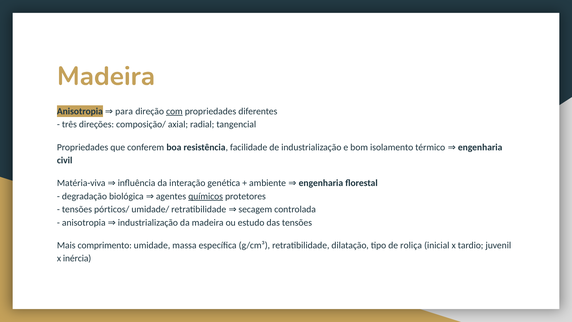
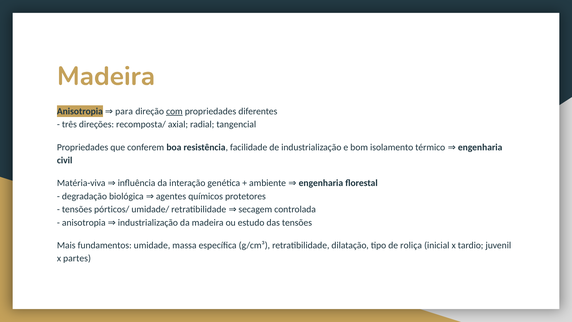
composição/: composição/ -> recomposta/ (141, 124)
químicos underline: present -> none (206, 196)
comprimento: comprimento -> fundamentos (105, 245)
inércia: inércia -> partes (77, 258)
